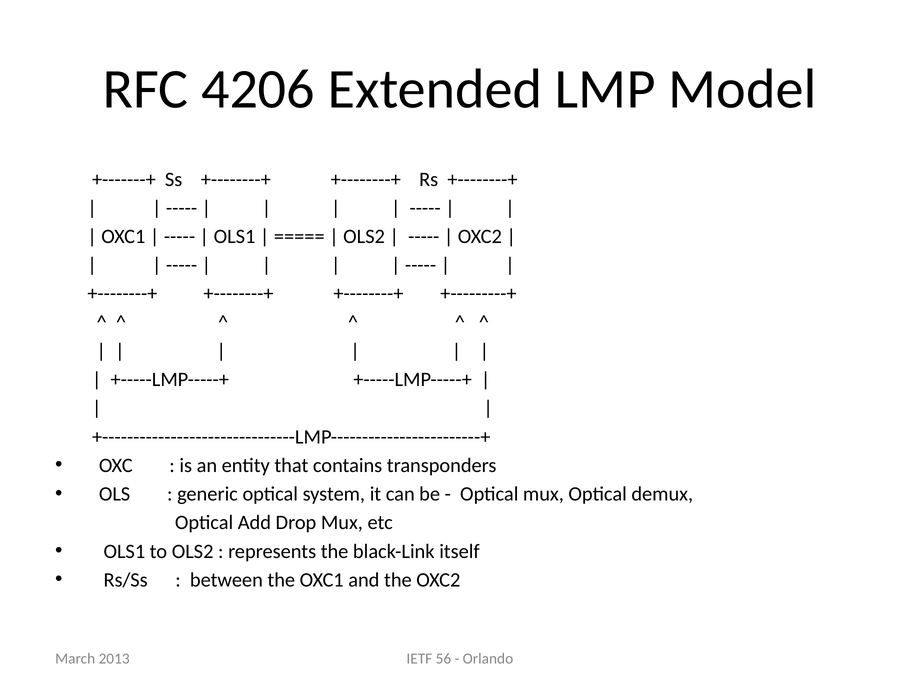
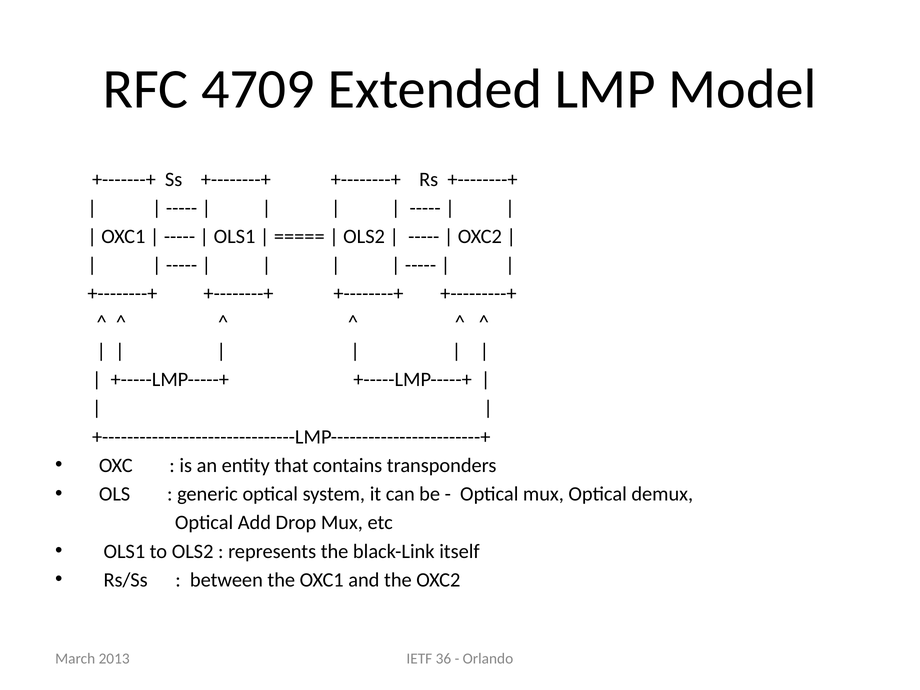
4206: 4206 -> 4709 (258, 89)
56: 56 -> 36 (443, 659)
